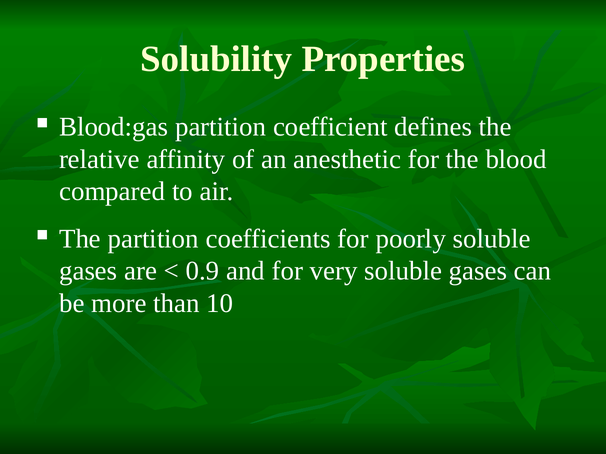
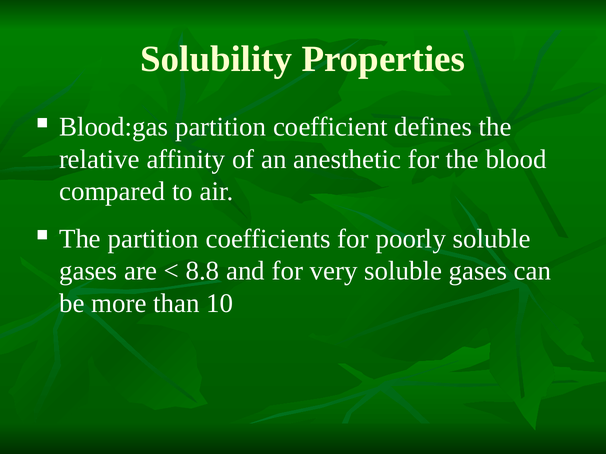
0.9: 0.9 -> 8.8 (202, 271)
